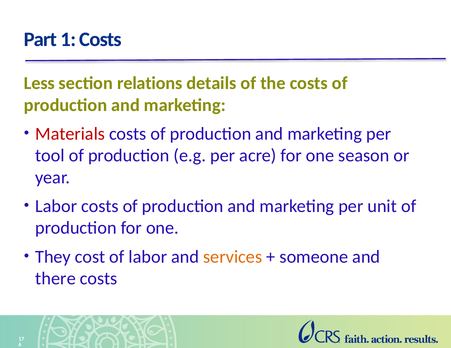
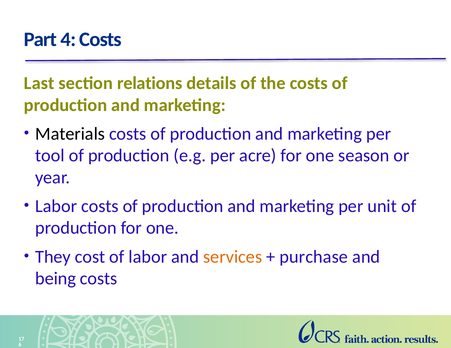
1: 1 -> 4 (68, 39)
Less: Less -> Last (39, 83)
Materials colour: red -> black (70, 134)
someone: someone -> purchase (314, 257)
there: there -> being (56, 279)
